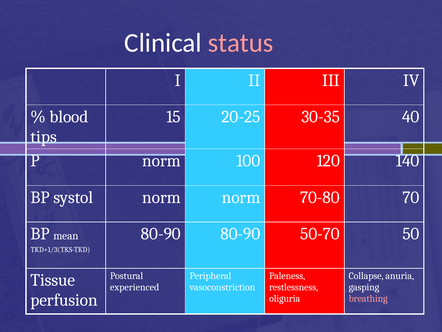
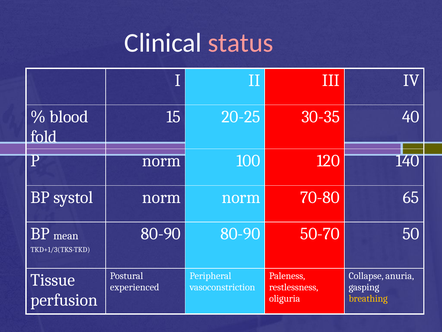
tips: tips -> fold (44, 136)
70: 70 -> 65 (411, 197)
breathing colour: pink -> yellow (368, 298)
